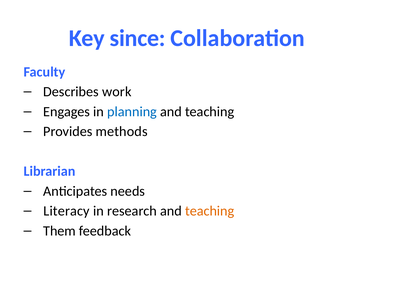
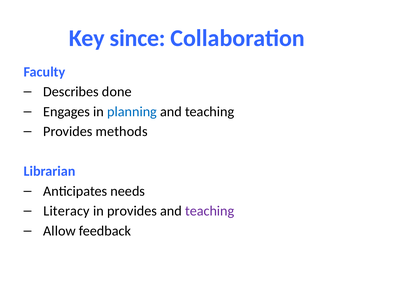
work: work -> done (117, 92)
in research: research -> provides (132, 211)
teaching colour: orange -> purple (210, 211)
Them: Them -> Allow (59, 231)
